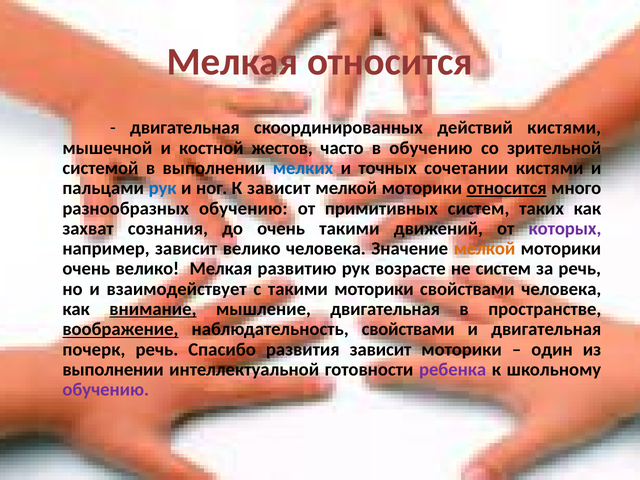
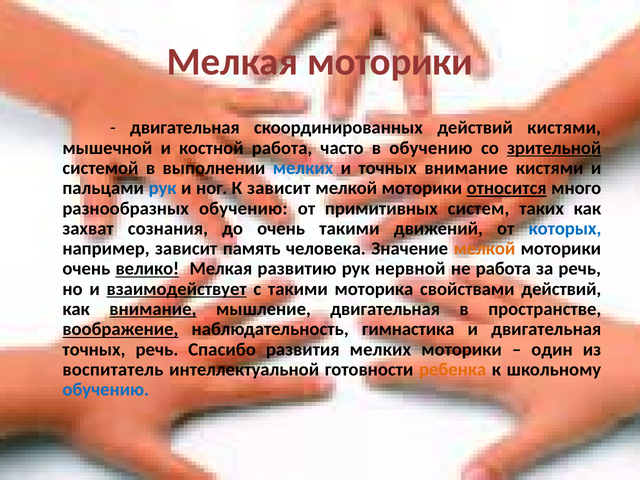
Мелкая относится: относится -> моторики (390, 62)
костной жестов: жестов -> работа (282, 148)
зрительной underline: none -> present (554, 148)
точных сочетании: сочетании -> внимание (466, 168)
которых colour: purple -> blue (565, 228)
зависит велико: велико -> память (252, 249)
велико underline: none -> present (147, 269)
возрасте: возрасте -> нервной (410, 269)
не систем: систем -> работа (503, 269)
взаимодействует underline: none -> present (177, 289)
такими моторики: моторики -> моторика (374, 289)
свойствами человека: человека -> действий (561, 289)
наблюдательность свойствами: свойствами -> гимнастика (408, 329)
почерк: почерк -> точных (94, 349)
развития зависит: зависит -> мелких (380, 349)
выполнении: выполнении -> воспитатель (113, 370)
ребенка colour: purple -> orange (453, 370)
обучению colour: purple -> blue (106, 390)
